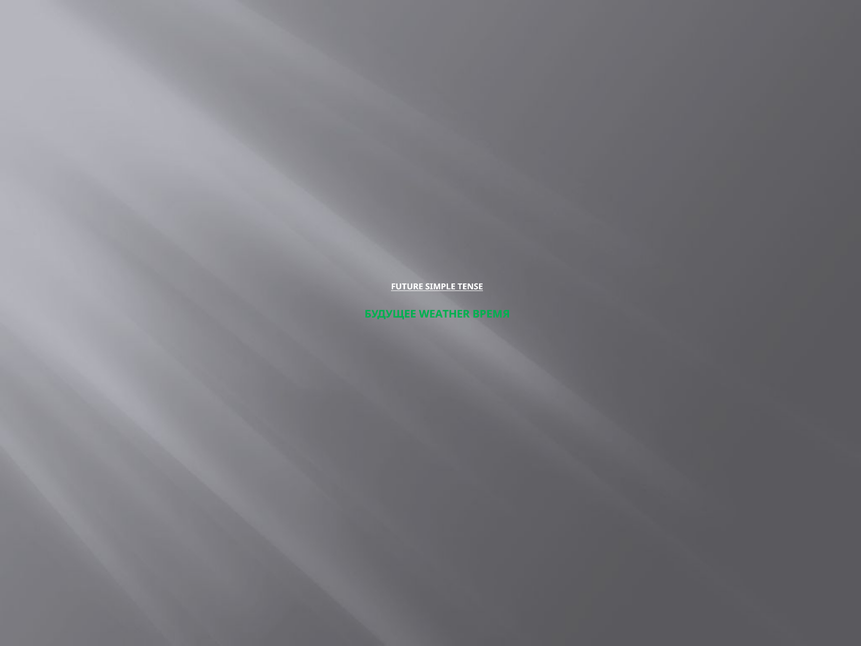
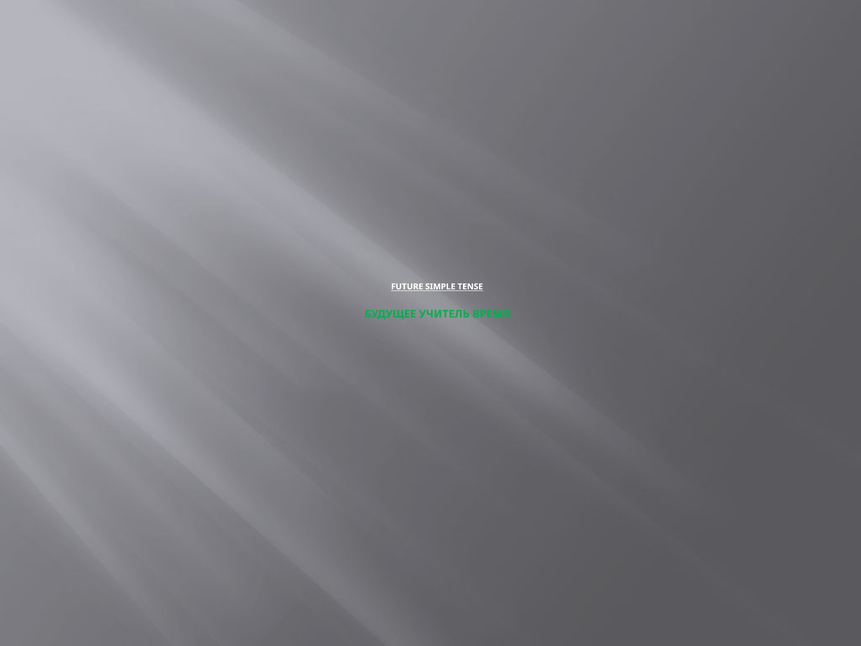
WEATHER: WEATHER -> УЧИТЕЛЬ (444, 314)
